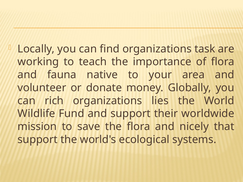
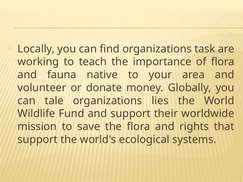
rich: rich -> tale (54, 101)
nicely: nicely -> rights (194, 127)
